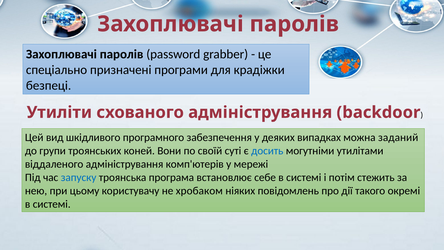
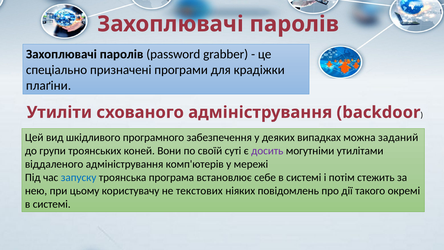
безпеці: безпеці -> плаґіни (49, 85)
досить colour: blue -> purple (267, 151)
хробаком: хробаком -> текстових (199, 191)
